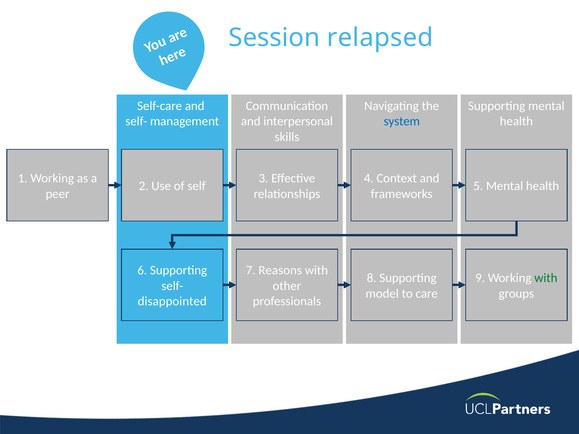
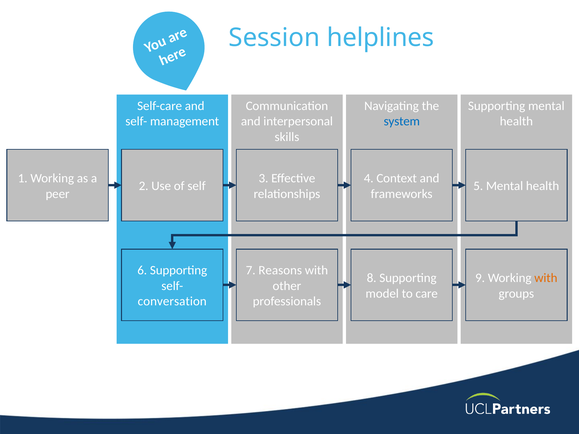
relapsed: relapsed -> helplines (380, 38)
with colour: green -> orange (546, 278)
disappointed: disappointed -> conversation (172, 301)
